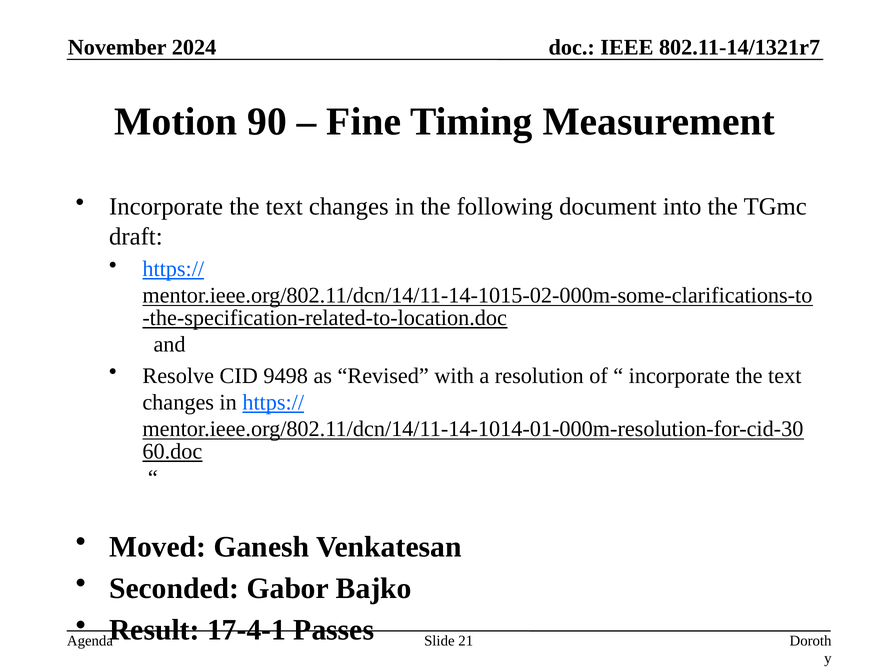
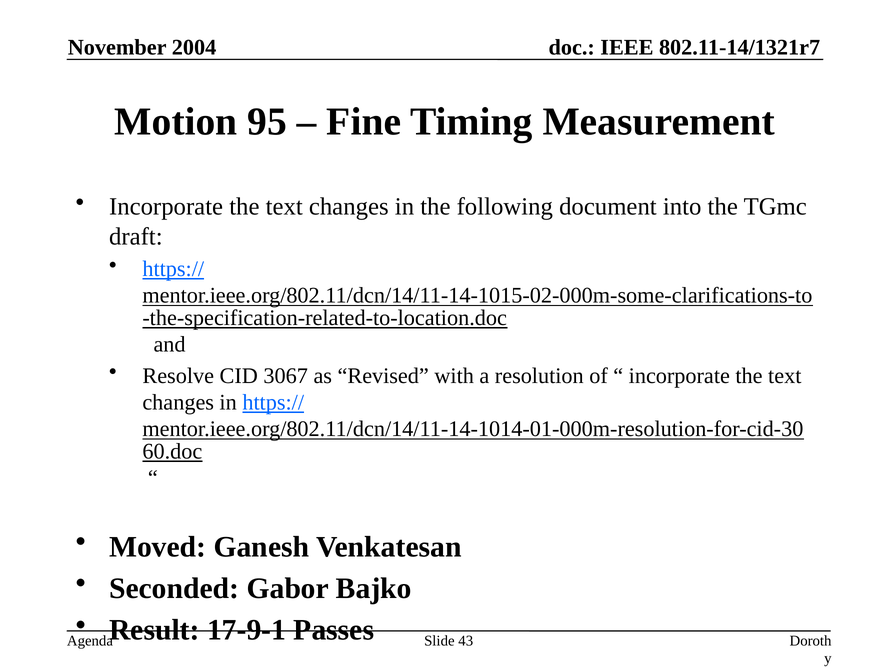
2024: 2024 -> 2004 (194, 47)
90: 90 -> 95 (267, 121)
9498: 9498 -> 3067 (286, 375)
17-4-1: 17-4-1 -> 17-9-1 (247, 630)
21: 21 -> 43 (466, 640)
